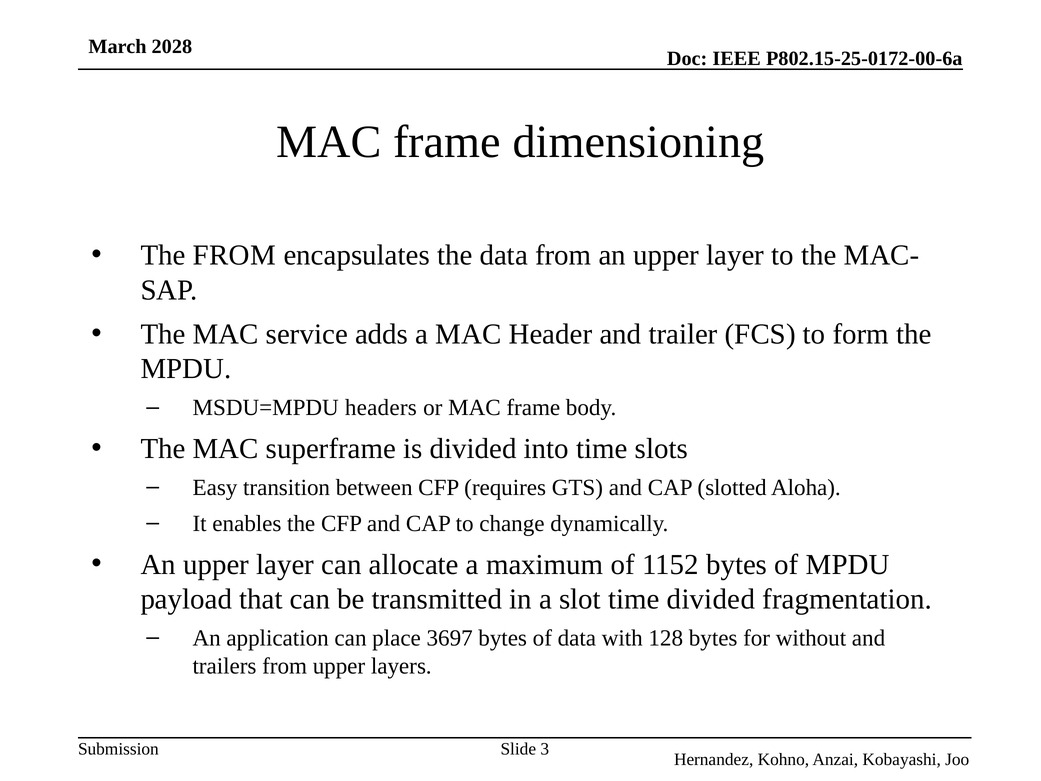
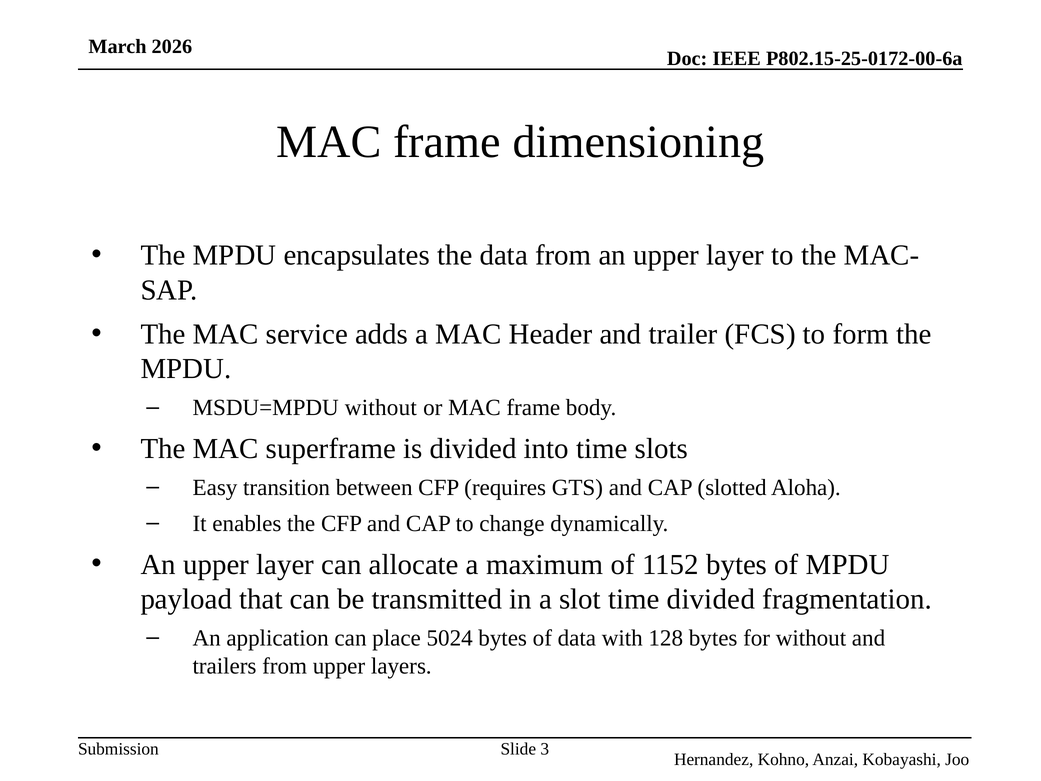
2028: 2028 -> 2026 (172, 46)
FROM: FROM -> MPDU (235, 255)
MSDU=MPDU headers: headers -> without (381, 408)
3697: 3697 -> 5024 (450, 638)
